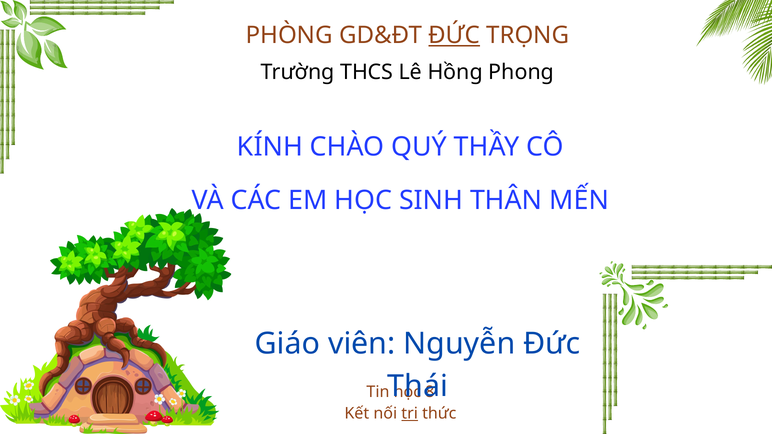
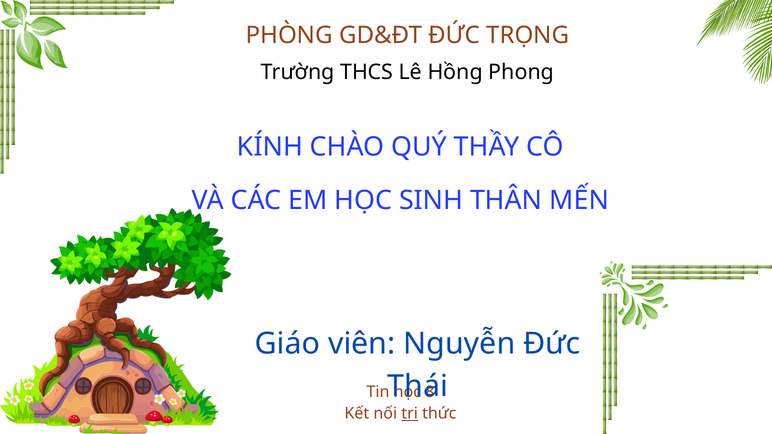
ĐỨC underline: present -> none (454, 35)
